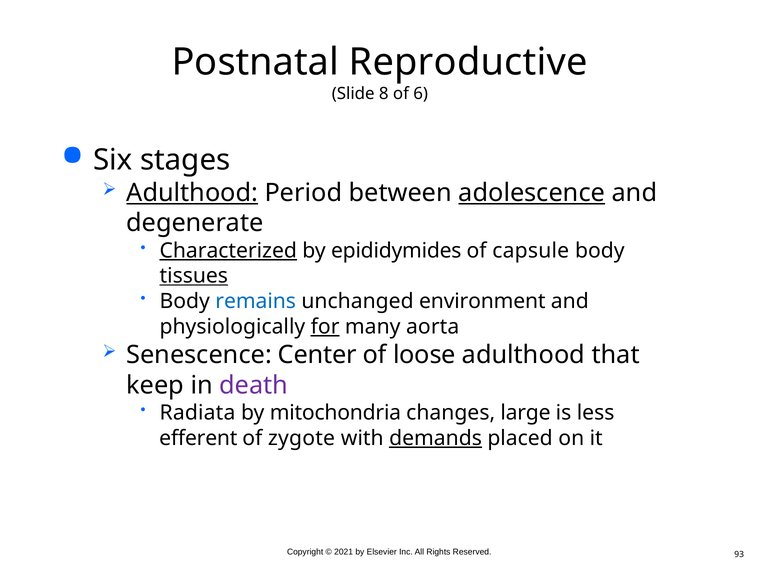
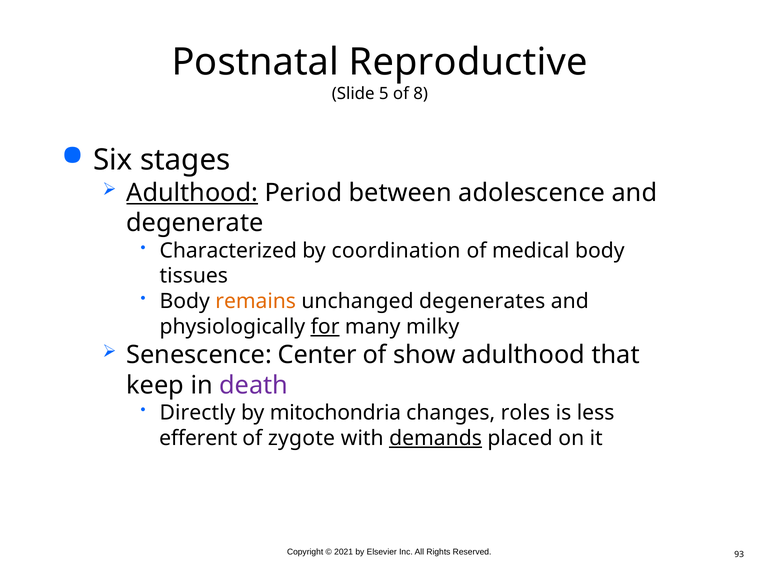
8: 8 -> 5 (384, 94)
6: 6 -> 8 (421, 94)
adolescence underline: present -> none (532, 193)
Characterized underline: present -> none (228, 251)
epididymides: epididymides -> coordination (396, 251)
capsule: capsule -> medical (531, 251)
tissues underline: present -> none (194, 276)
remains colour: blue -> orange (256, 301)
environment: environment -> degenerates (482, 301)
aorta: aorta -> milky (433, 327)
loose: loose -> show (424, 355)
Radiata: Radiata -> Directly (198, 413)
large: large -> roles (525, 413)
